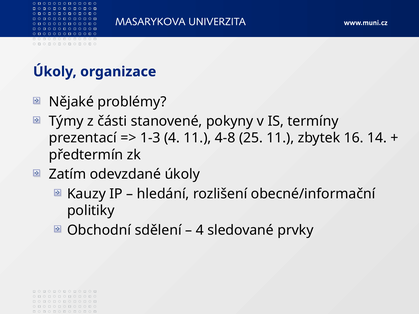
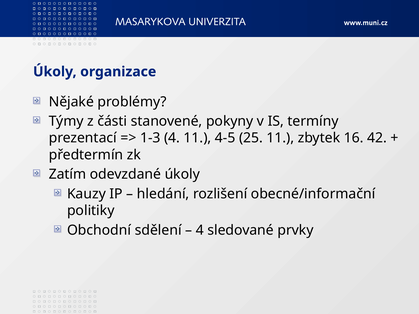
4-8: 4-8 -> 4-5 (225, 138)
14: 14 -> 42 (377, 138)
